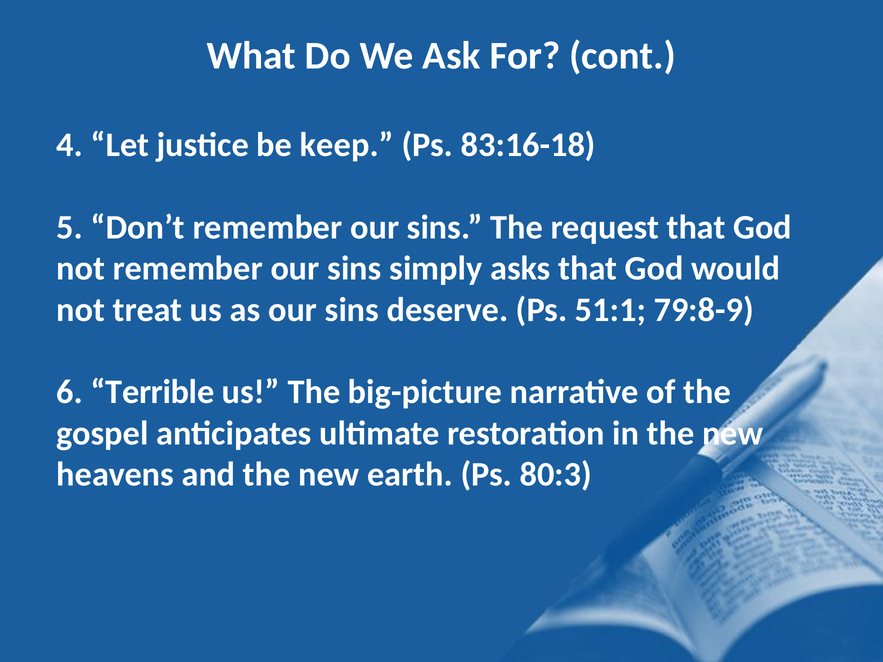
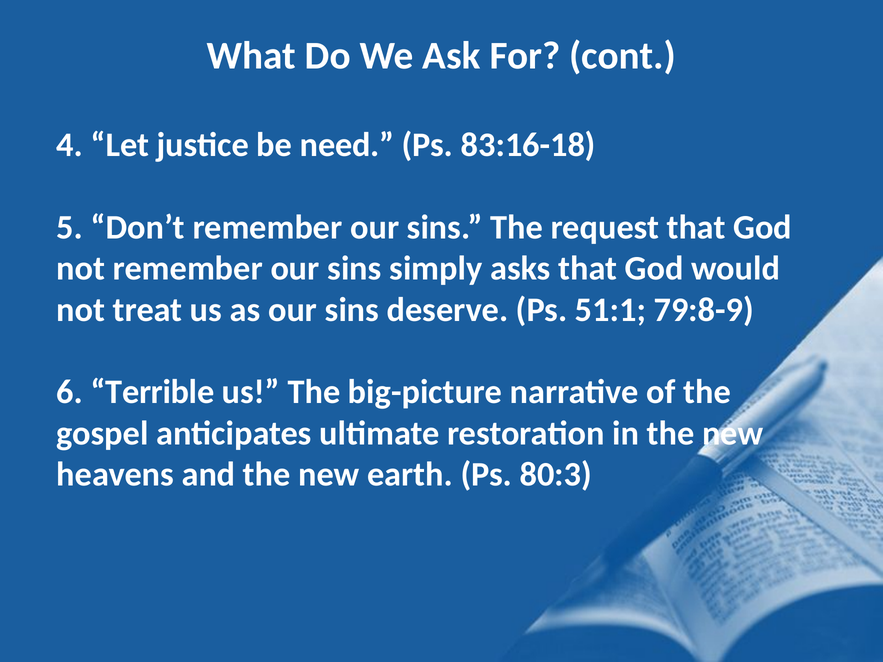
keep: keep -> need (347, 145)
